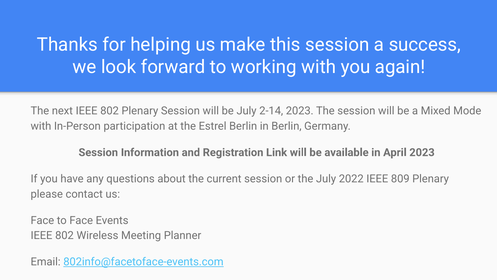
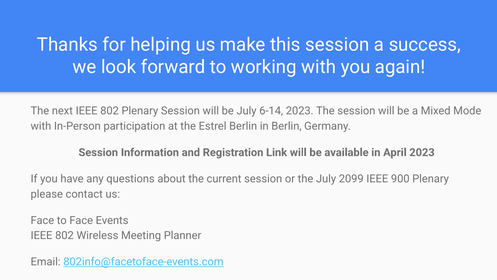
2-14: 2-14 -> 6-14 (271, 111)
2022: 2022 -> 2099 (351, 179)
809: 809 -> 900 (400, 179)
